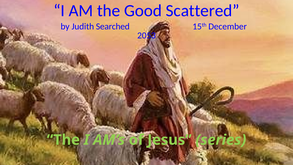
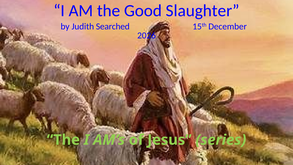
Scattered: Scattered -> Slaughter (203, 11)
2053: 2053 -> 2026 (146, 35)
